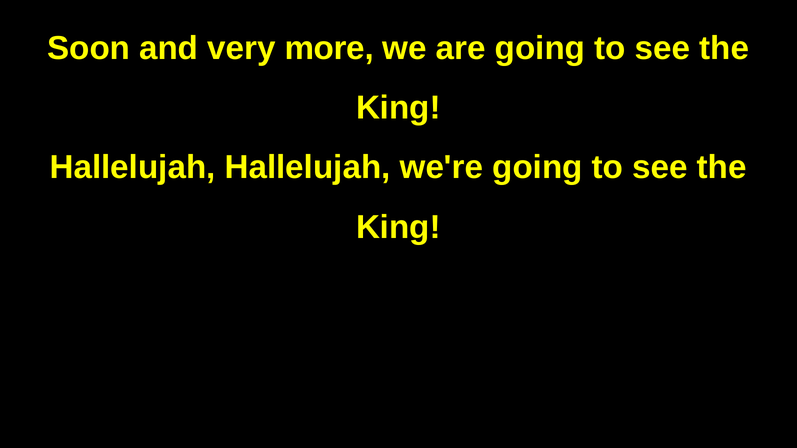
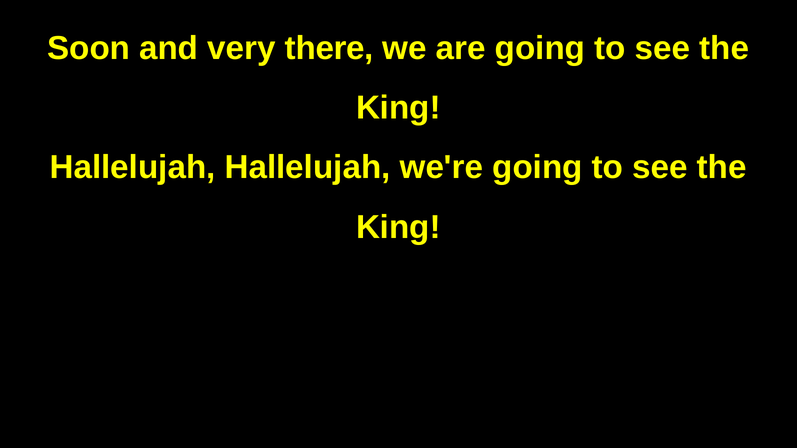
more: more -> there (329, 48)
